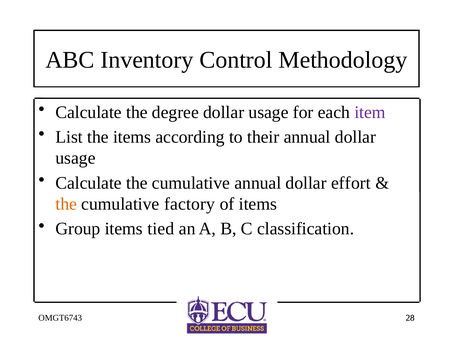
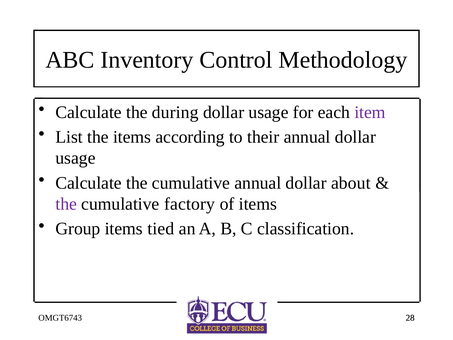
degree: degree -> during (175, 112)
effort: effort -> about (351, 183)
the colour: orange -> purple (66, 204)
